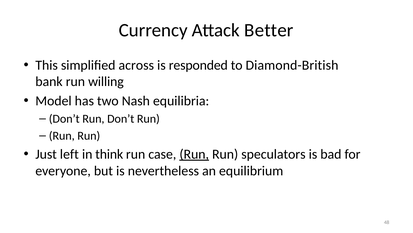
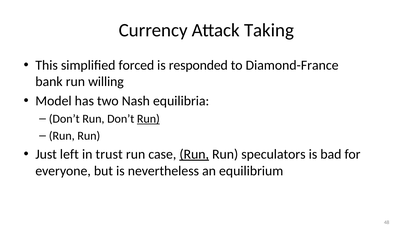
Better: Better -> Taking (269, 30)
across: across -> forced (136, 65)
Diamond-British: Diamond-British -> Diamond-France (292, 65)
Run underline: none -> present (148, 119)
think: think -> trust (109, 154)
